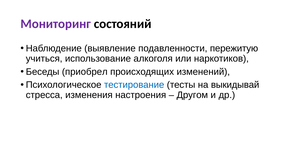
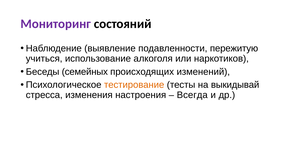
приобрел: приобрел -> семейных (85, 72)
тестирование colour: blue -> orange (134, 85)
Другом: Другом -> Всегда (192, 95)
